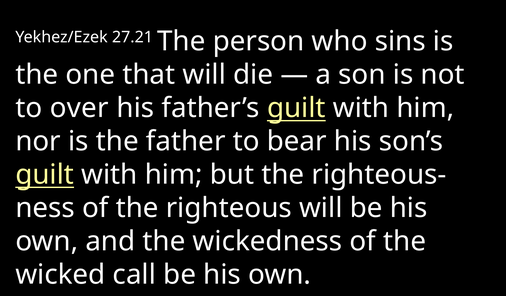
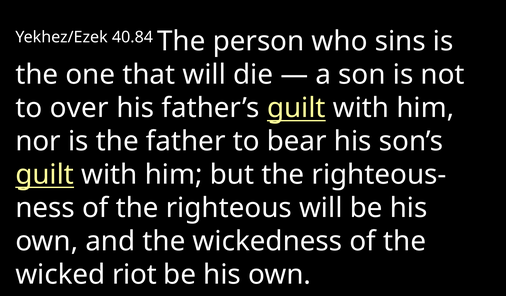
27.21: 27.21 -> 40.84 (132, 37)
call: call -> riot (134, 275)
